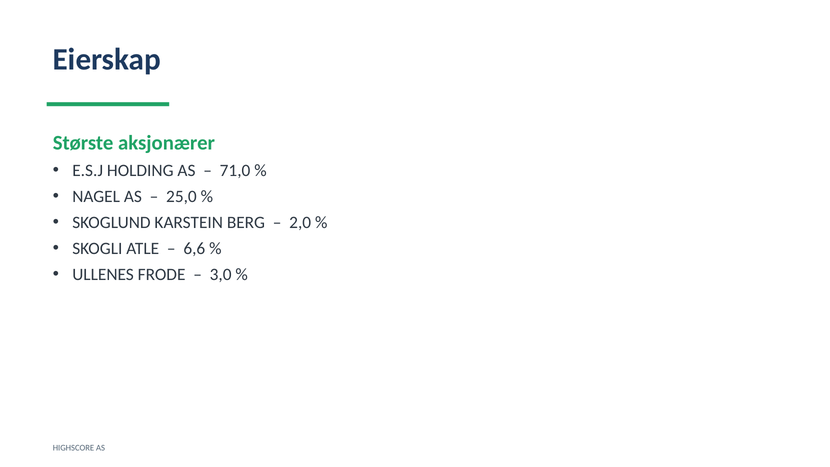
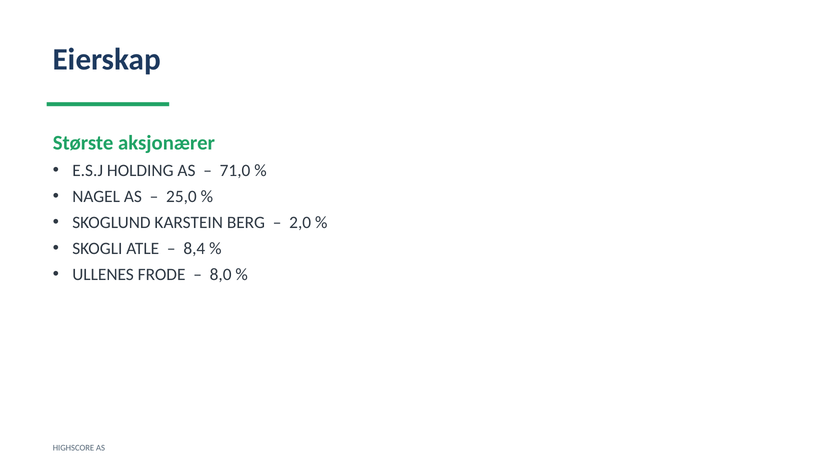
6,6: 6,6 -> 8,4 (194, 249)
3,0: 3,0 -> 8,0 (221, 274)
